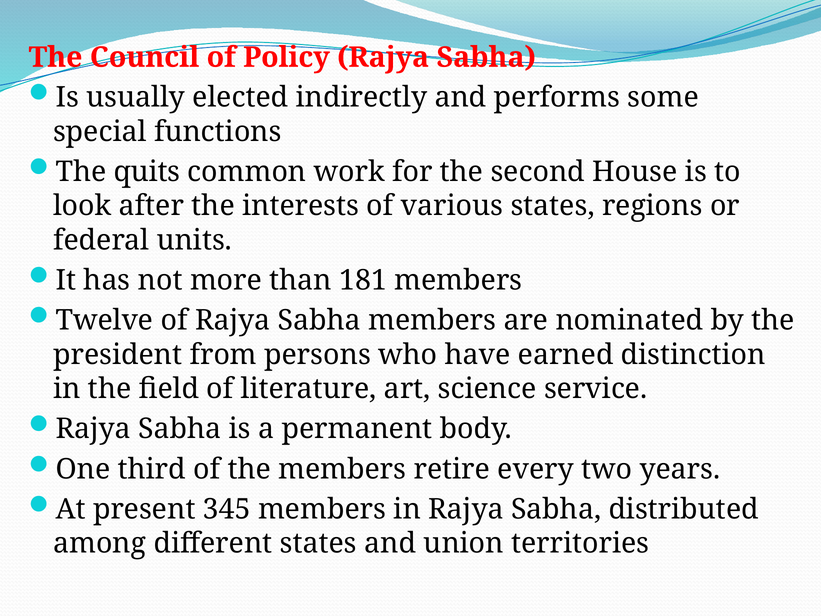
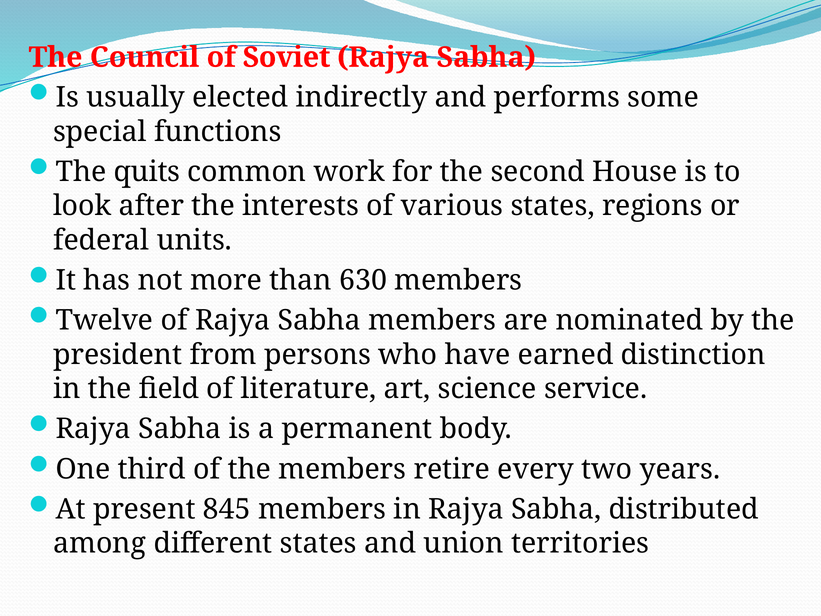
Policy: Policy -> Soviet (287, 57)
181: 181 -> 630 (363, 280)
345: 345 -> 845 (227, 509)
